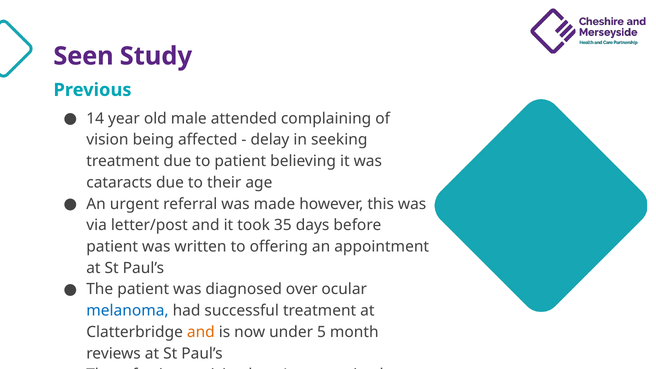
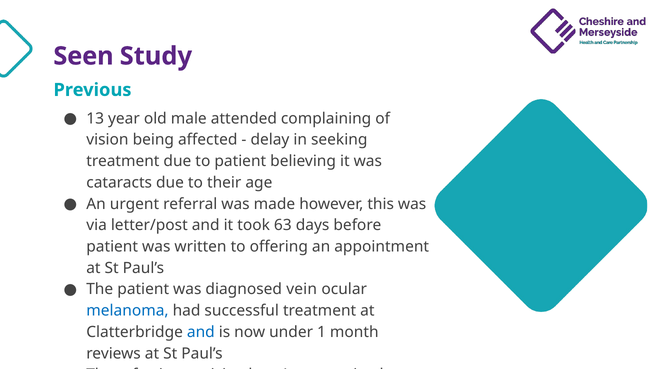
14: 14 -> 13 (95, 118)
35: 35 -> 63 (283, 225)
over: over -> vein (302, 289)
and colour: orange -> blue (201, 332)
5: 5 -> 1 (321, 332)
